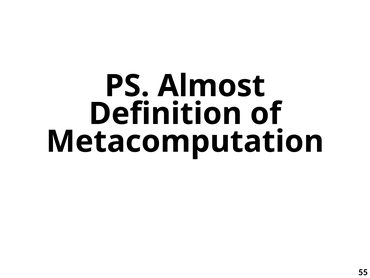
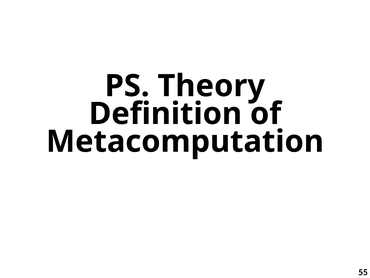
Almost: Almost -> Theory (211, 86)
